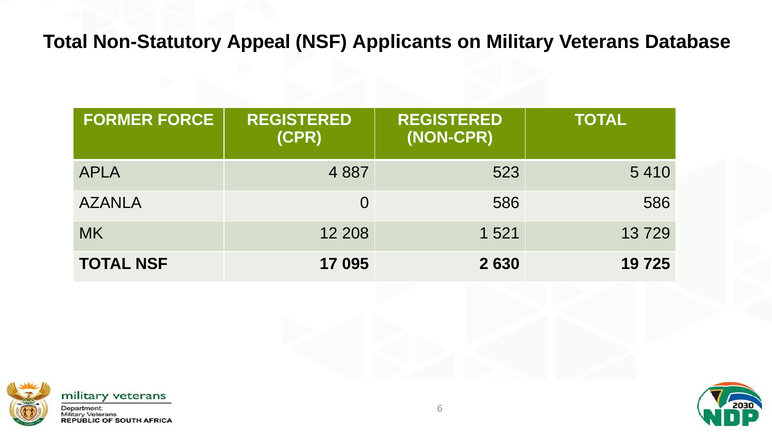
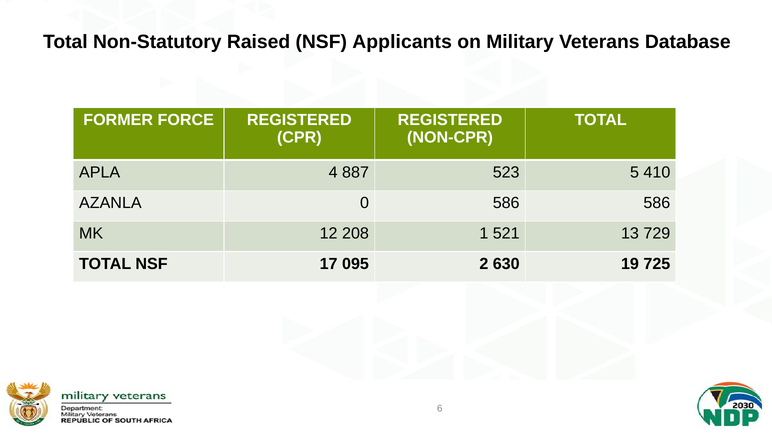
Appeal: Appeal -> Raised (259, 42)
